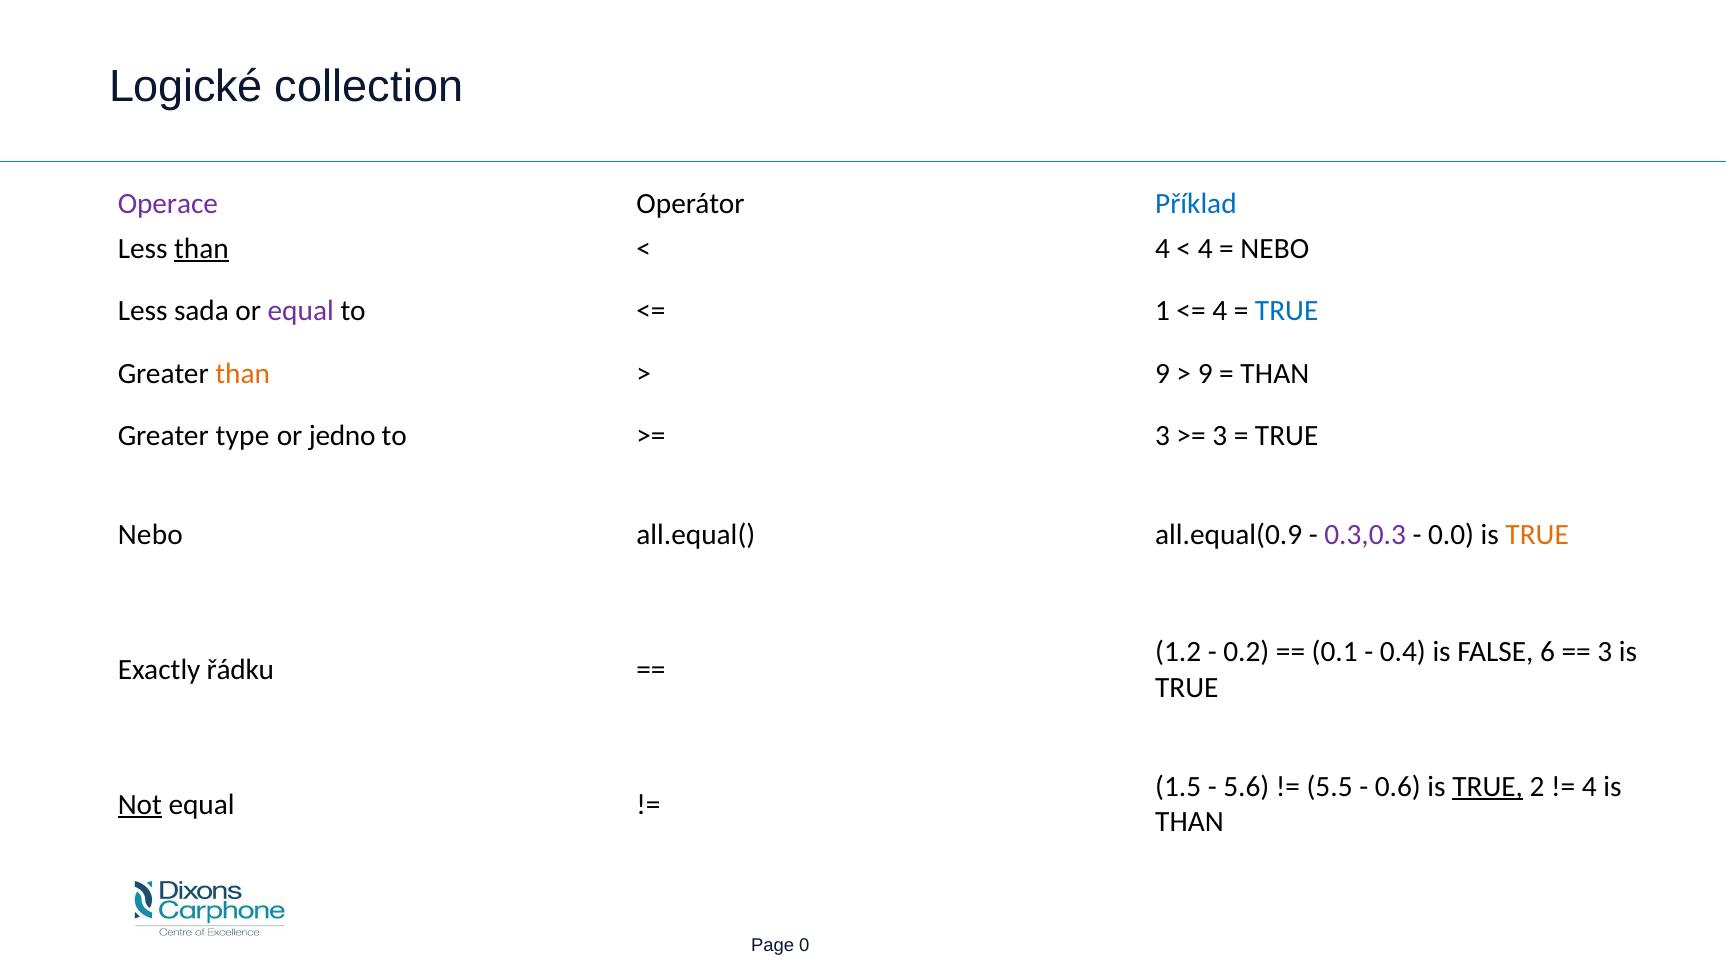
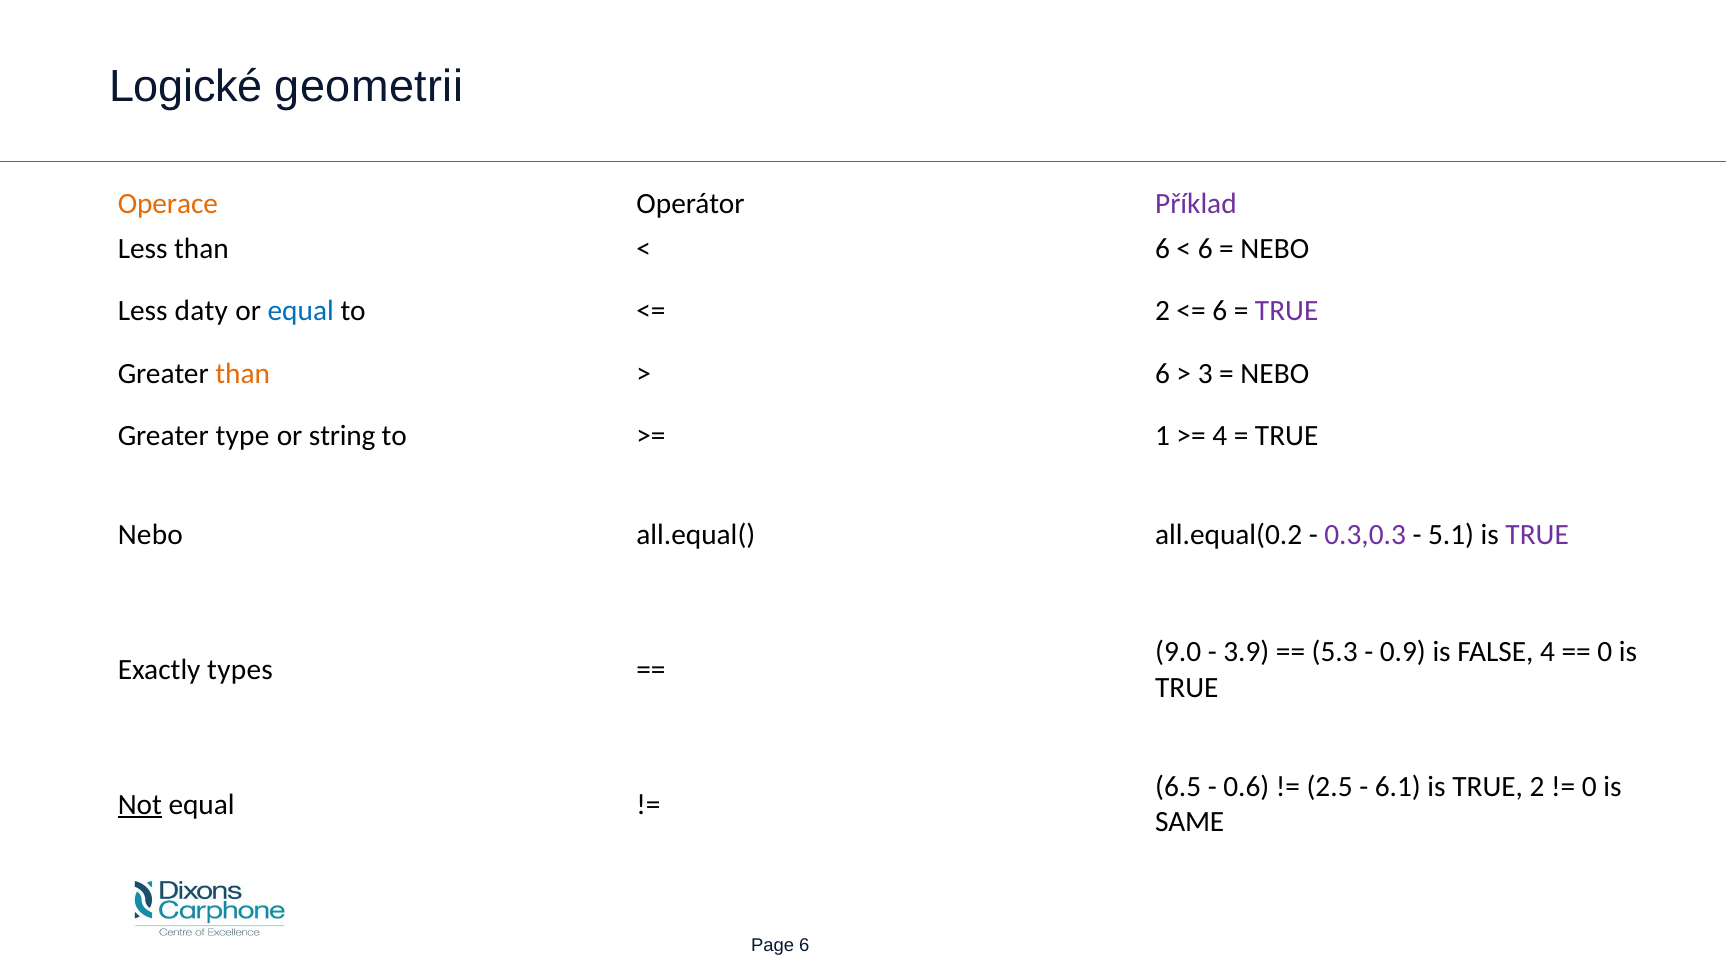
collection: collection -> geometrii (369, 86)
Operace colour: purple -> orange (168, 204)
Příklad colour: blue -> purple (1196, 204)
than underline: present -> none (201, 248)
4: 4 -> 6 (1163, 248)
4: 4 -> 6 (1205, 248)
sada: sada -> daty (201, 311)
equal colour: purple -> blue (301, 311)
1: 1 -> 2 (1163, 311)
4: 4 -> 6 (1220, 311)
TRUE colour: blue -> purple (1287, 311)
9: 9 -> 6 (1163, 374)
9: 9 -> 3 (1205, 374)
THAN: THAN -> NEBO (1275, 374)
jedno: jedno -> string (342, 436)
3: 3 -> 1 (1163, 436)
3: 3 -> 4 (1220, 436)
all.equal(0.9: all.equal(0.9 -> all.equal(0.2 (1229, 535)
0.0: 0.0 -> 5.1 (1451, 535)
TRUE colour: orange -> purple (1537, 535)
1.2: 1.2 -> 9.0 (1178, 652)
0.2: 0.2 -> 3.9 (1246, 652)
0.1: 0.1 -> 5.3 (1335, 652)
0.4: 0.4 -> 0.9 (1403, 652)
FALSE 6: 6 -> 4 (1548, 652)
3: 3 -> 0 (1605, 652)
řádku: řádku -> types (240, 669)
1.5: 1.5 -> 6.5 (1178, 786)
5.6: 5.6 -> 0.6 (1246, 786)
5.5: 5.5 -> 2.5 (1330, 786)
0.6: 0.6 -> 6.1 (1398, 786)
TRUE underline: present -> none (1488, 786)
4: 4 -> 0 (1589, 786)
THAN: THAN -> SAME (1190, 822)
Page 0: 0 -> 6 (804, 945)
